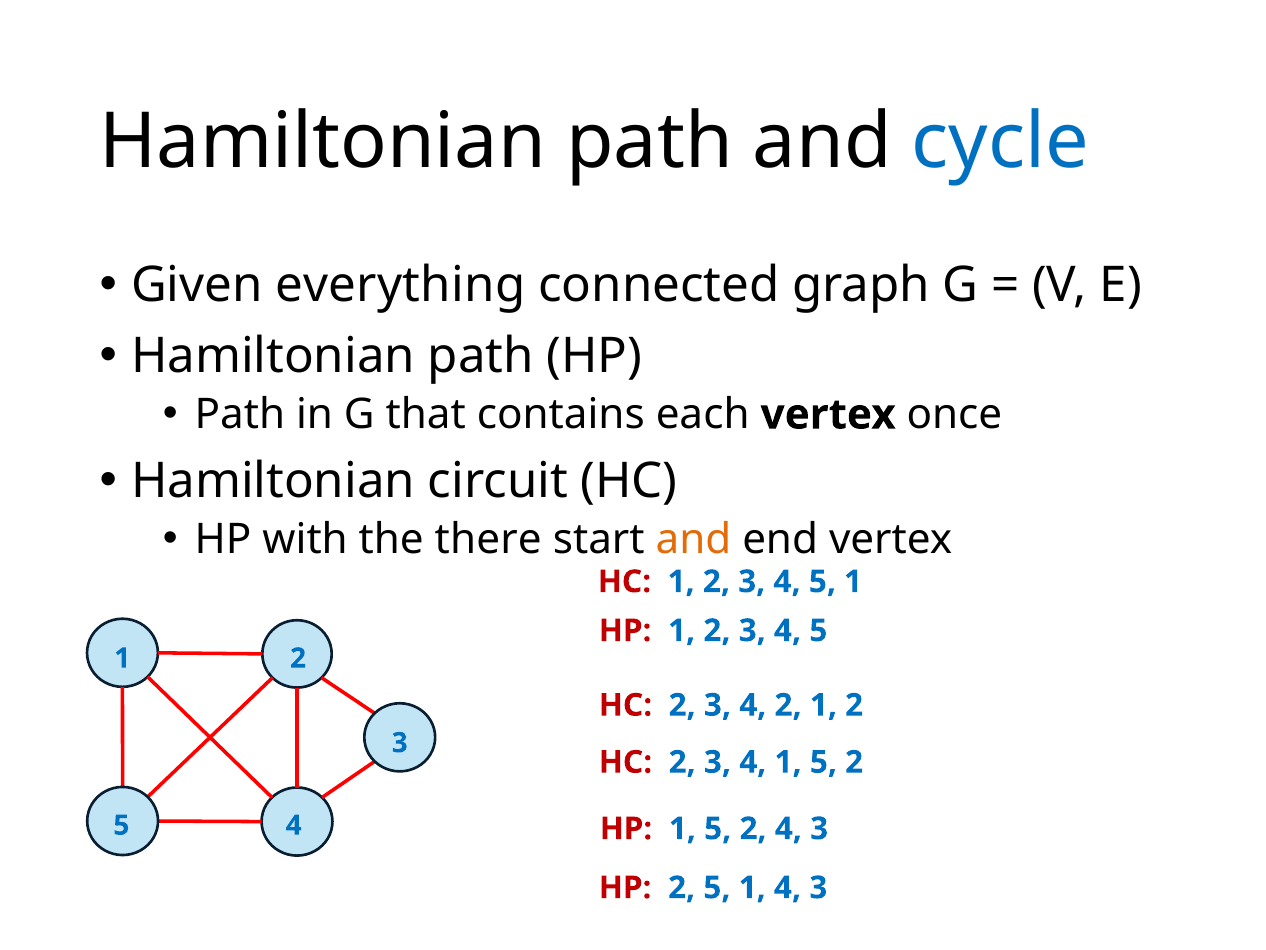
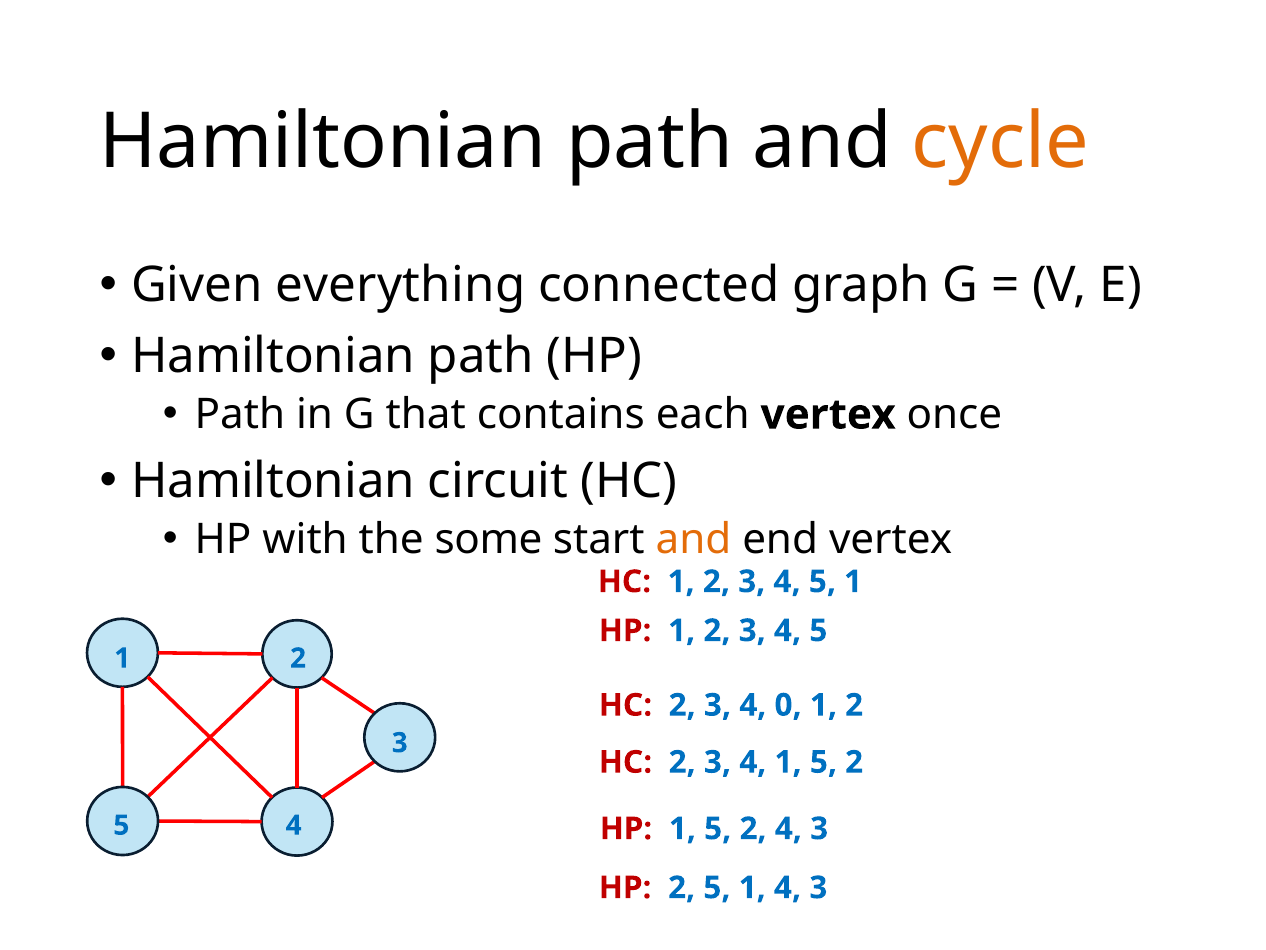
cycle colour: blue -> orange (1000, 142)
there: there -> some (488, 539)
4 2: 2 -> 0 (788, 705)
